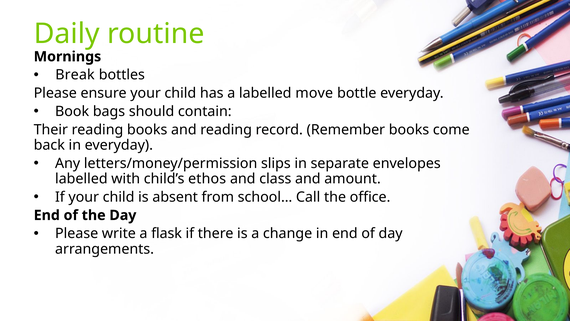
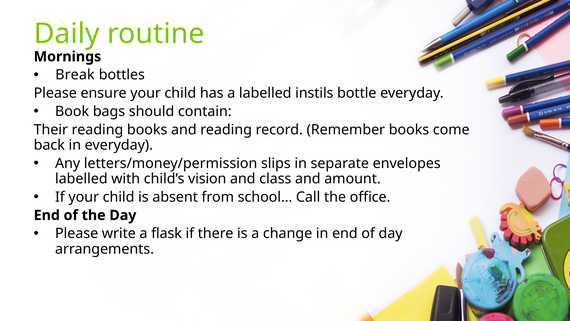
move: move -> instils (314, 93)
ethos: ethos -> vision (207, 179)
